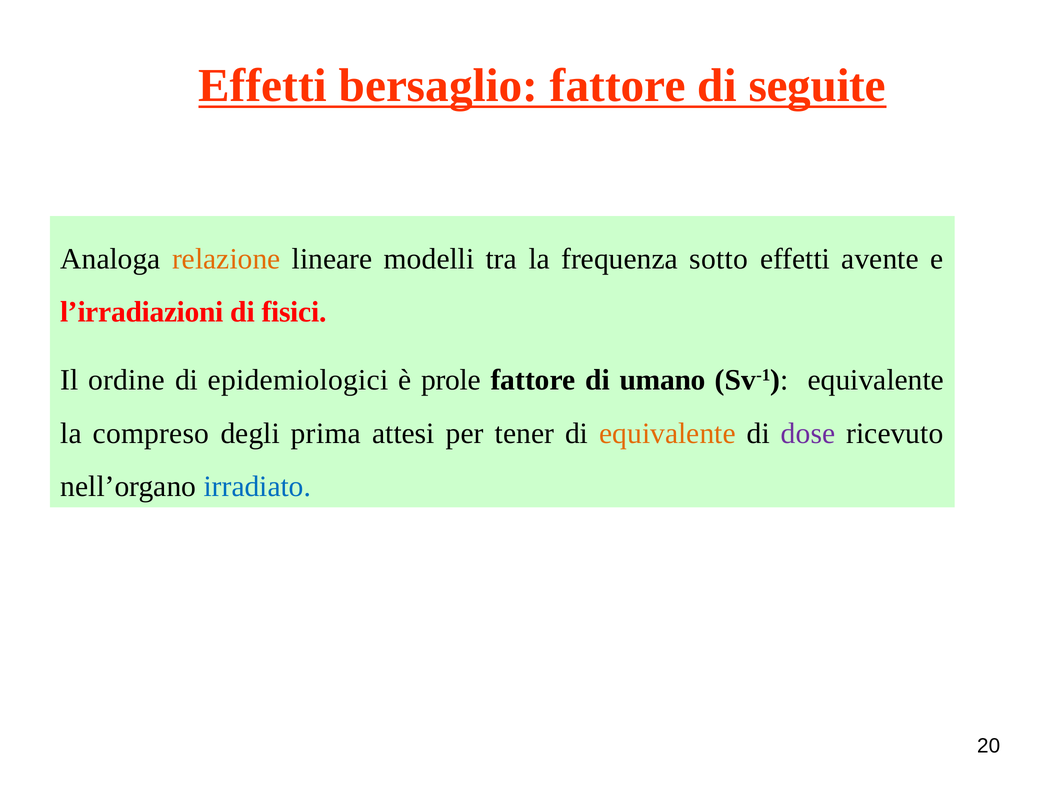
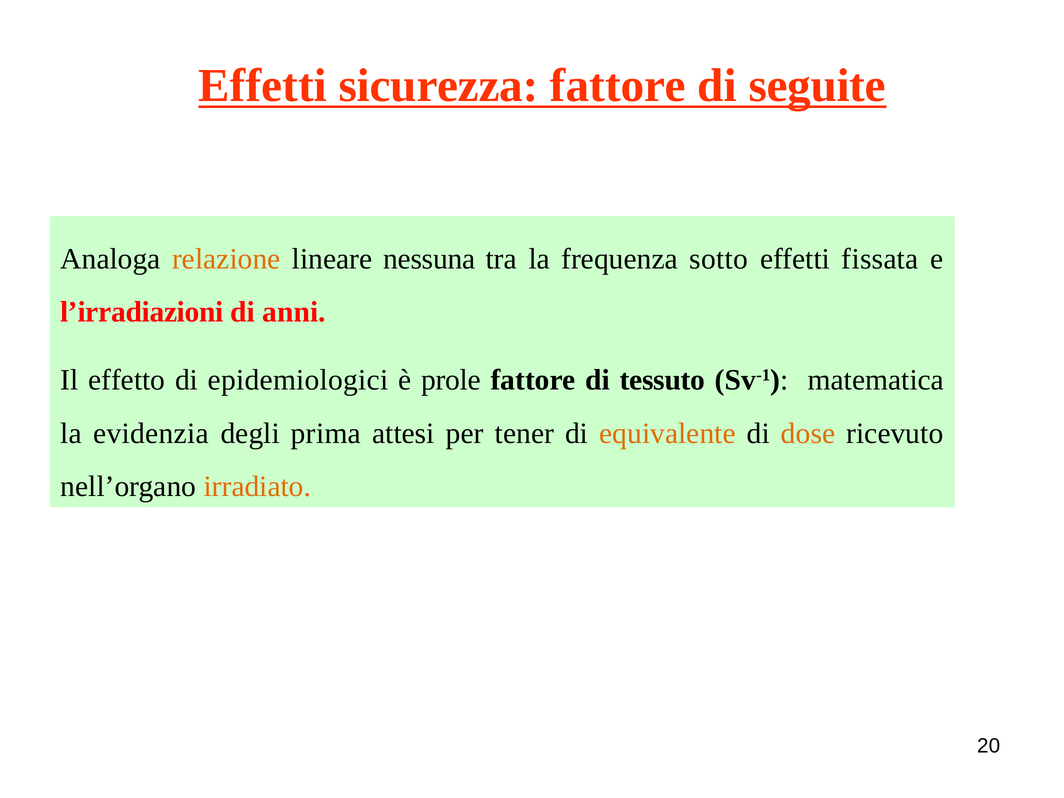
bersaglio: bersaglio -> sicurezza (439, 86)
modelli: modelli -> nessuna (429, 259)
avente: avente -> fissata (880, 259)
fisici: fisici -> anni (294, 312)
ordine: ordine -> effetto (127, 380)
umano: umano -> tessuto (662, 380)
Sv-1 equivalente: equivalente -> matematica (876, 380)
compreso: compreso -> evidenzia (151, 433)
dose colour: purple -> orange (808, 433)
irradiato colour: blue -> orange (257, 486)
